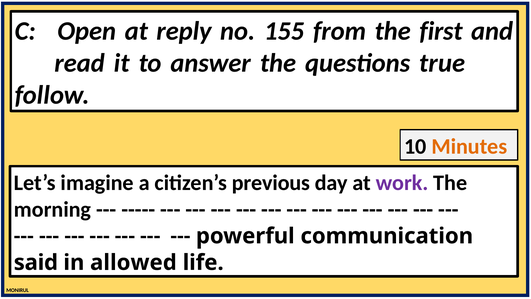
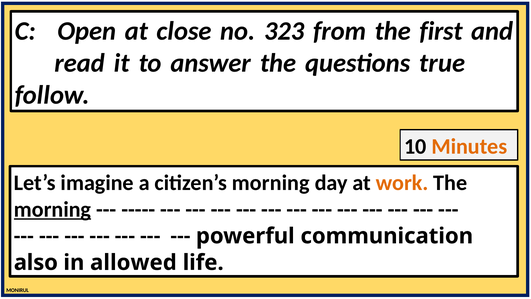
reply: reply -> close (184, 31)
155: 155 -> 323 (284, 31)
citizen’s previous: previous -> morning (271, 183)
work colour: purple -> orange (402, 183)
morning underline: none -> present (53, 209)
said: said -> also (36, 262)
